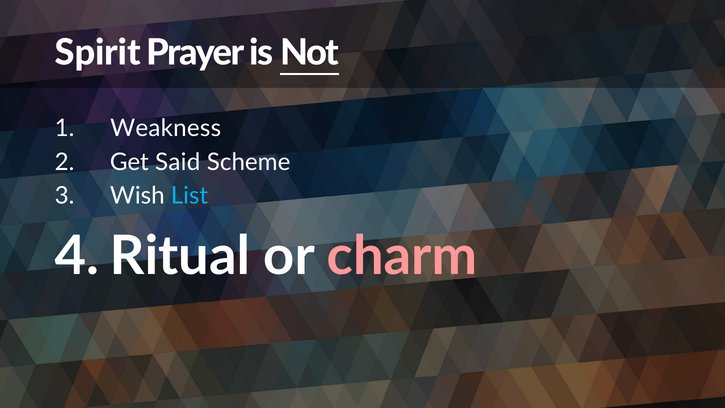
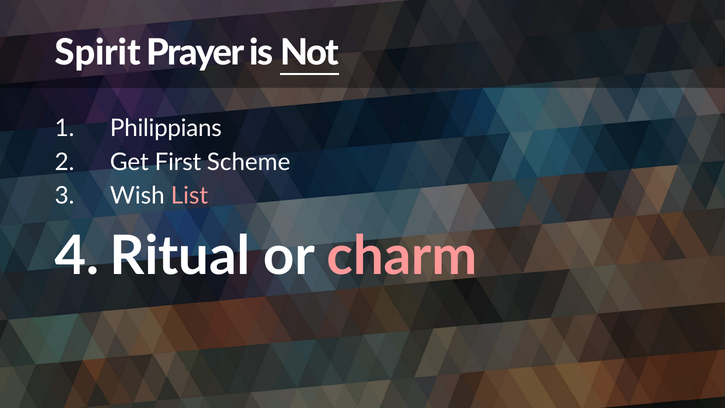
Weakness: Weakness -> Philippians (166, 128)
Said: Said -> First (178, 162)
List colour: light blue -> pink (189, 196)
